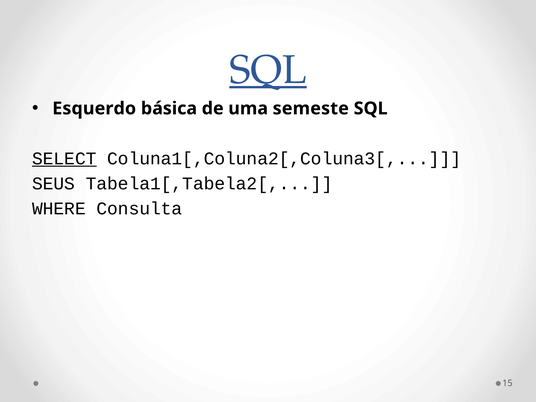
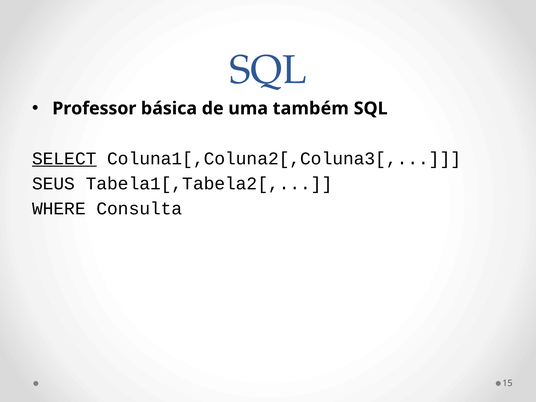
SQL underline: present -> none (268, 70)
Esquerdo: Esquerdo -> Professor (94, 108)
semeste: semeste -> também (311, 108)
